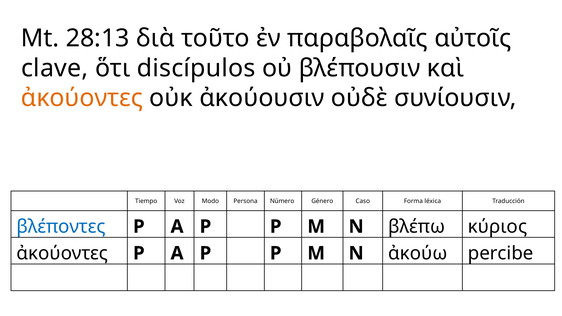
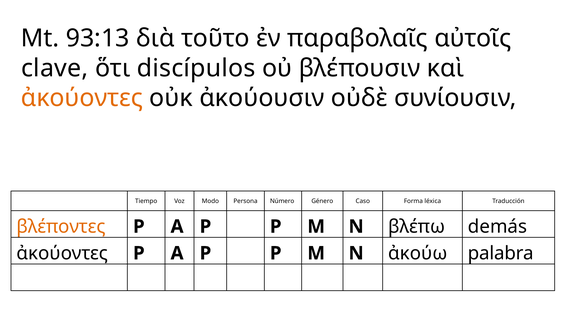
28:13: 28:13 -> 93:13 (98, 38)
βλέποντες colour: blue -> orange (61, 227)
κύριος: κύριος -> demás (498, 227)
percibe: percibe -> palabra (501, 253)
